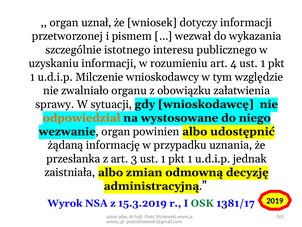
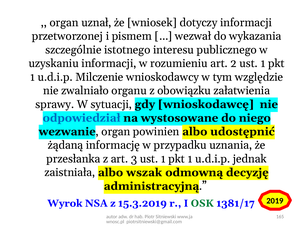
4: 4 -> 2 (234, 63)
odpowiedział colour: orange -> blue (82, 118)
zmian: zmian -> wszak (144, 172)
